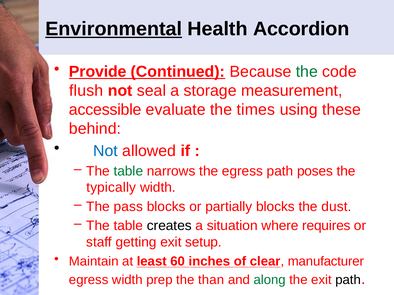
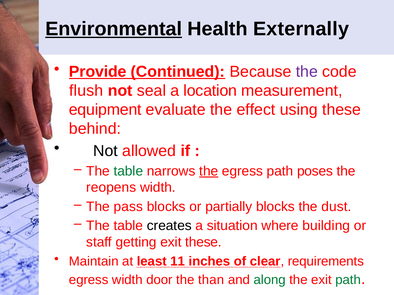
Accordion: Accordion -> Externally (301, 29)
the colour: green -> purple (307, 72)
storage: storage -> location (210, 91)
accessible: accessible -> equipment (105, 110)
times: times -> effect (256, 110)
Not colour: blue -> black (105, 151)
the underline: none -> present (209, 171)
typically: typically -> reopens (111, 188)
requires: requires -> building (326, 226)
exit setup: setup -> these (203, 242)
60: 60 -> 11 (178, 262)
manufacturer: manufacturer -> requirements (326, 262)
prep: prep -> door (159, 280)
path colour: black -> green (348, 280)
